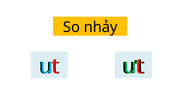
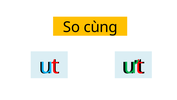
nhảy: nhảy -> cùng (101, 27)
